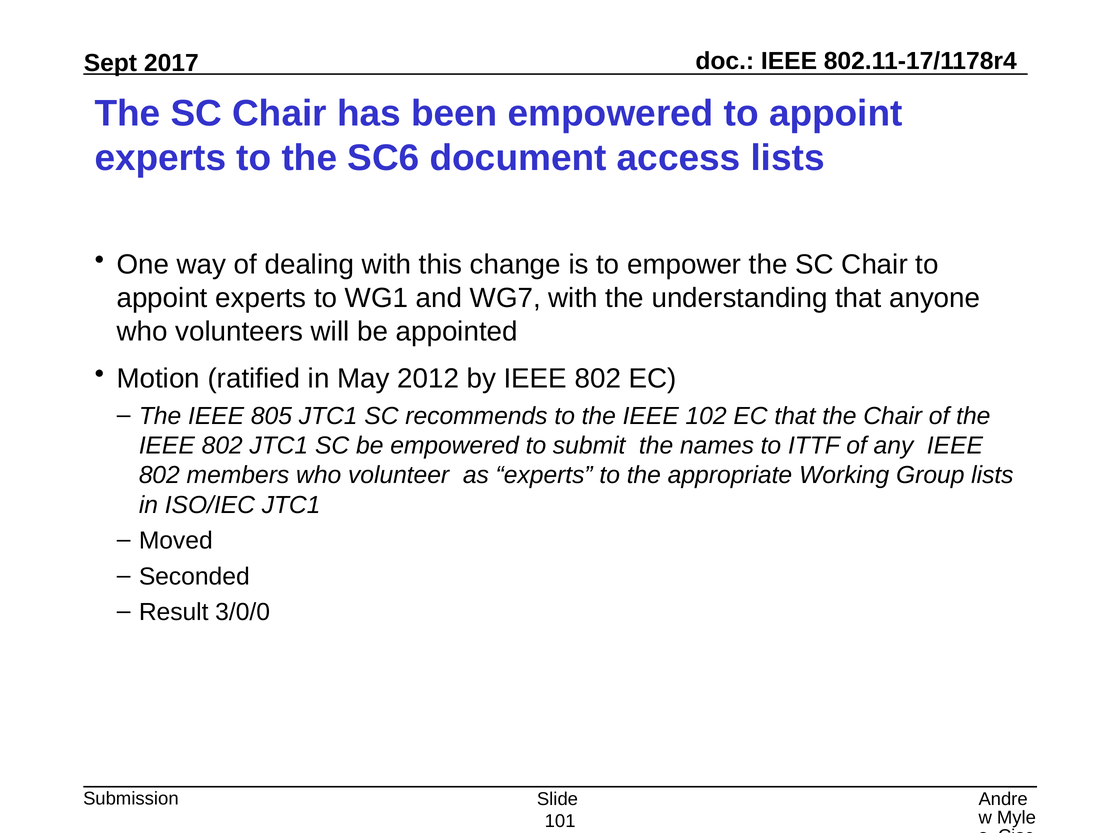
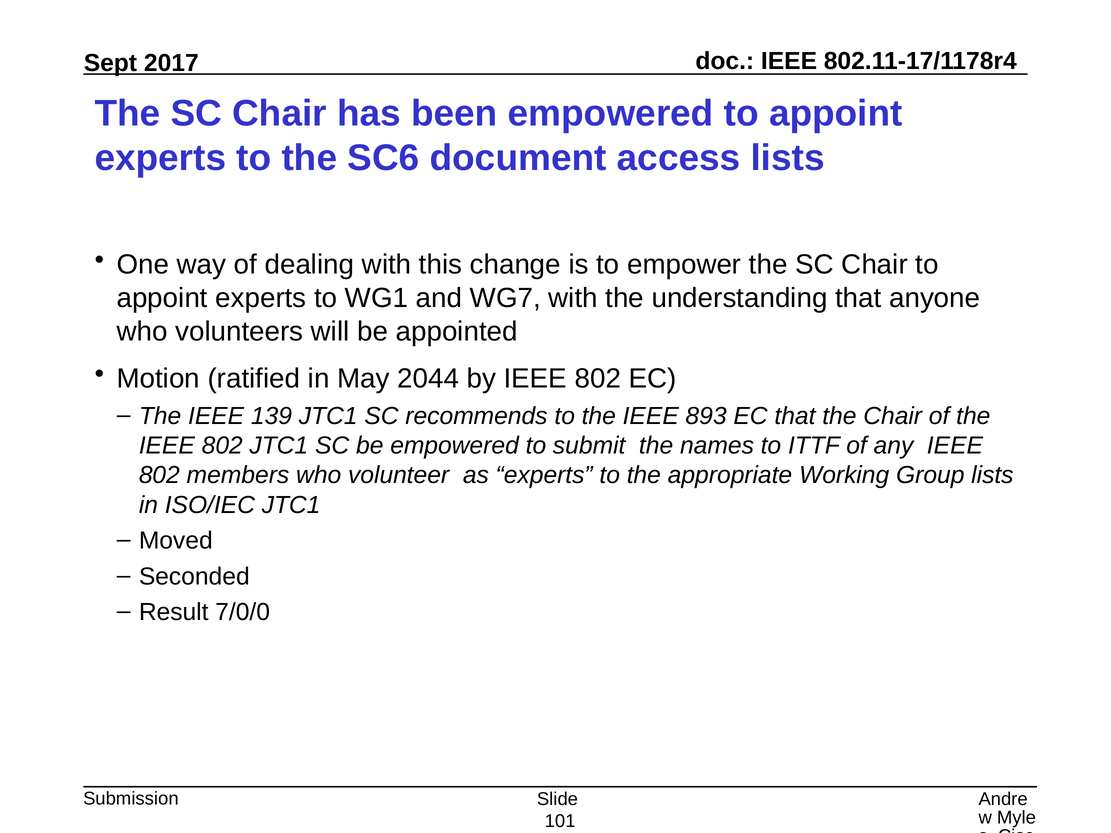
2012: 2012 -> 2044 (428, 379)
805: 805 -> 139 (271, 416)
102: 102 -> 893 (706, 416)
3/0/0: 3/0/0 -> 7/0/0 (243, 612)
